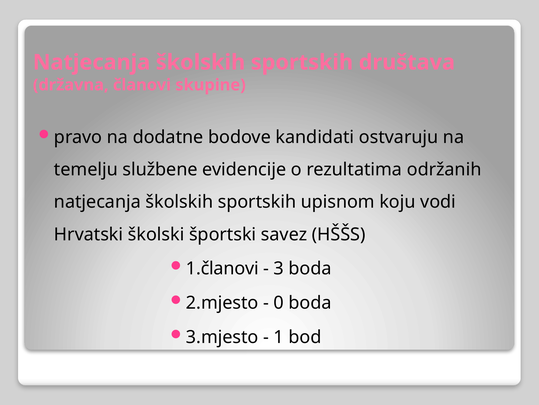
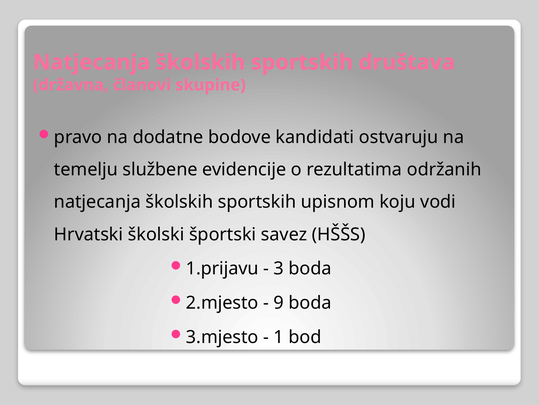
1.članovi: 1.članovi -> 1.prijavu (222, 268)
0: 0 -> 9 (279, 302)
